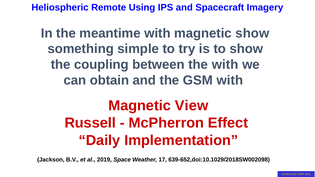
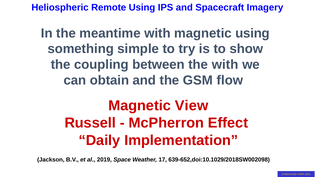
magnetic show: show -> using (253, 33)
GSM with: with -> flow (230, 80)
